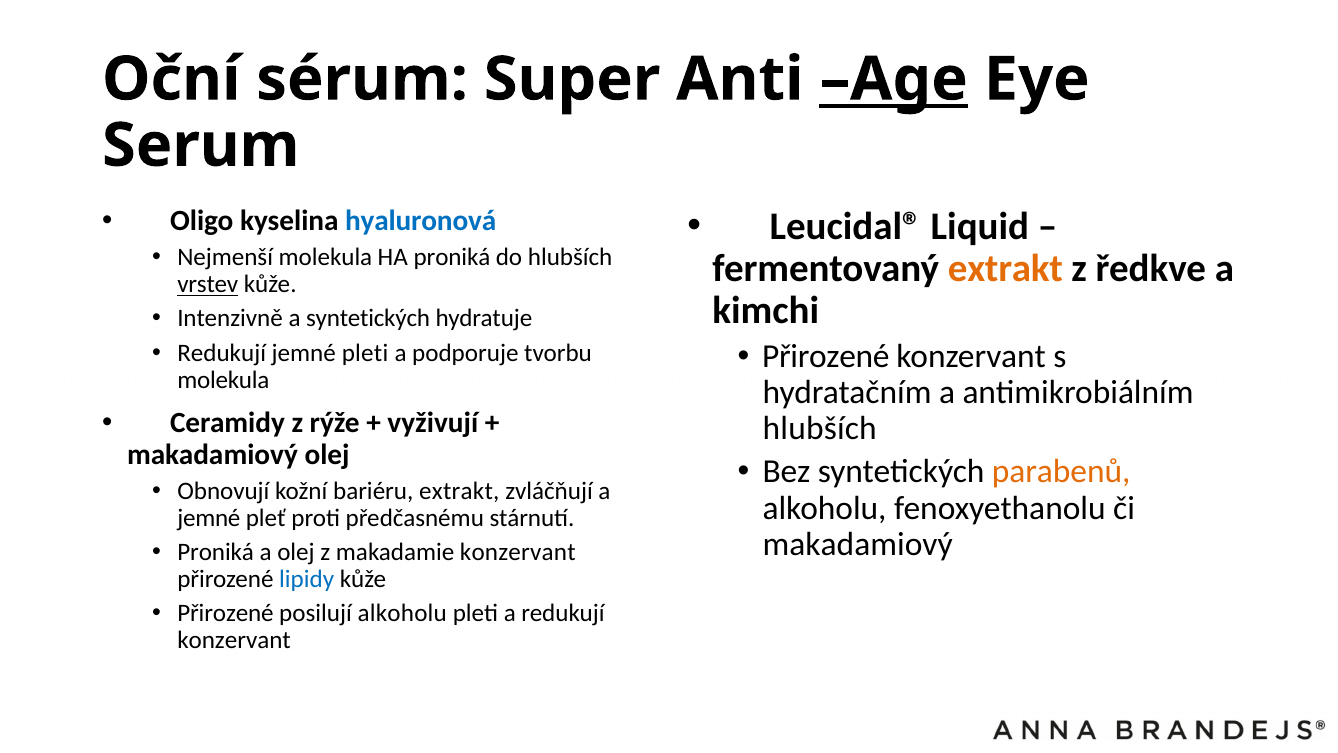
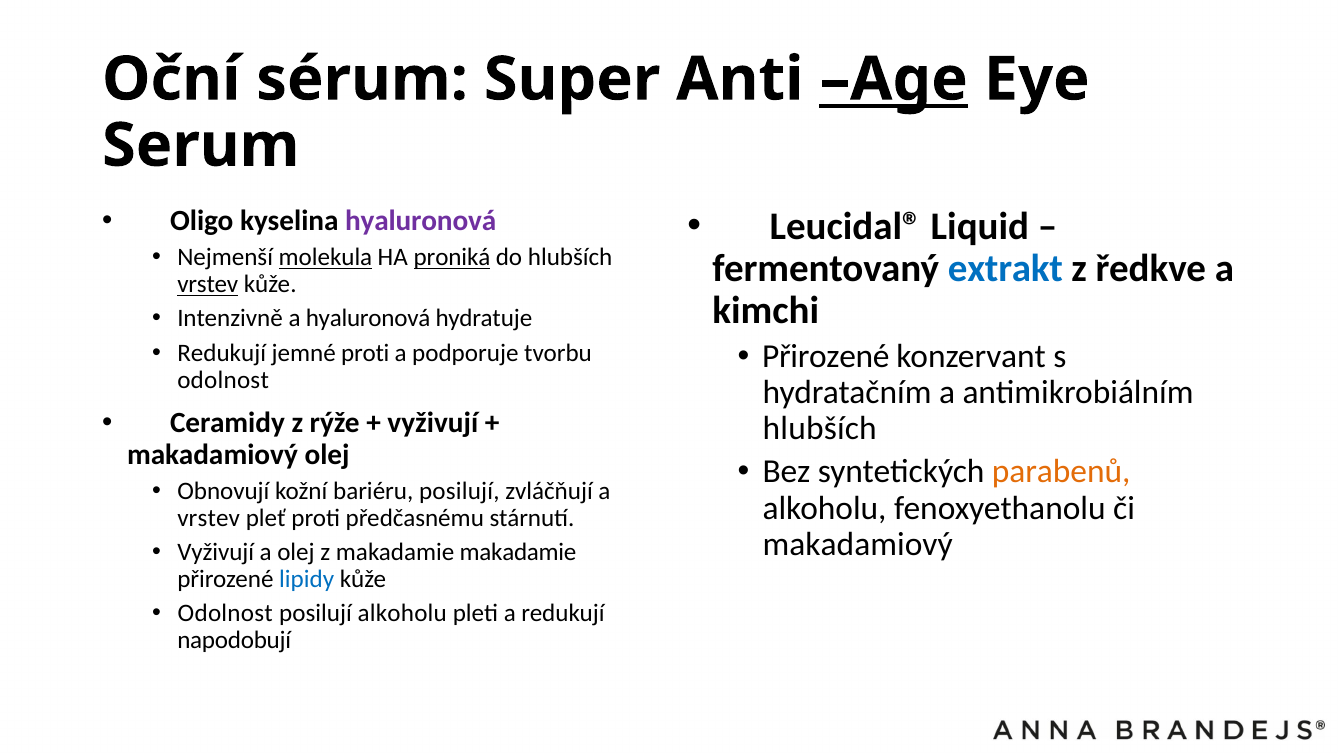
hyaluronová colour: blue -> purple (421, 221)
molekula underline: none -> present (325, 257)
proniká underline: none -> present (452, 257)
extrakt colour: orange -> blue (1005, 268)
a syntetických: syntetických -> hyaluronová (368, 318)
jemné pleti: pleti -> proti (365, 353)
molekula: molekula -> odolnost (223, 380)
bariéru extrakt: extrakt -> posilují (459, 491)
jemné: jemné -> vrstev (209, 518)
Proniká: Proniká -> Vyživují (216, 552)
makadamie konzervant: konzervant -> makadamie (518, 552)
Přirozené: Přirozené -> Odolnost (225, 613)
konzervant: konzervant -> napodobují (234, 640)
